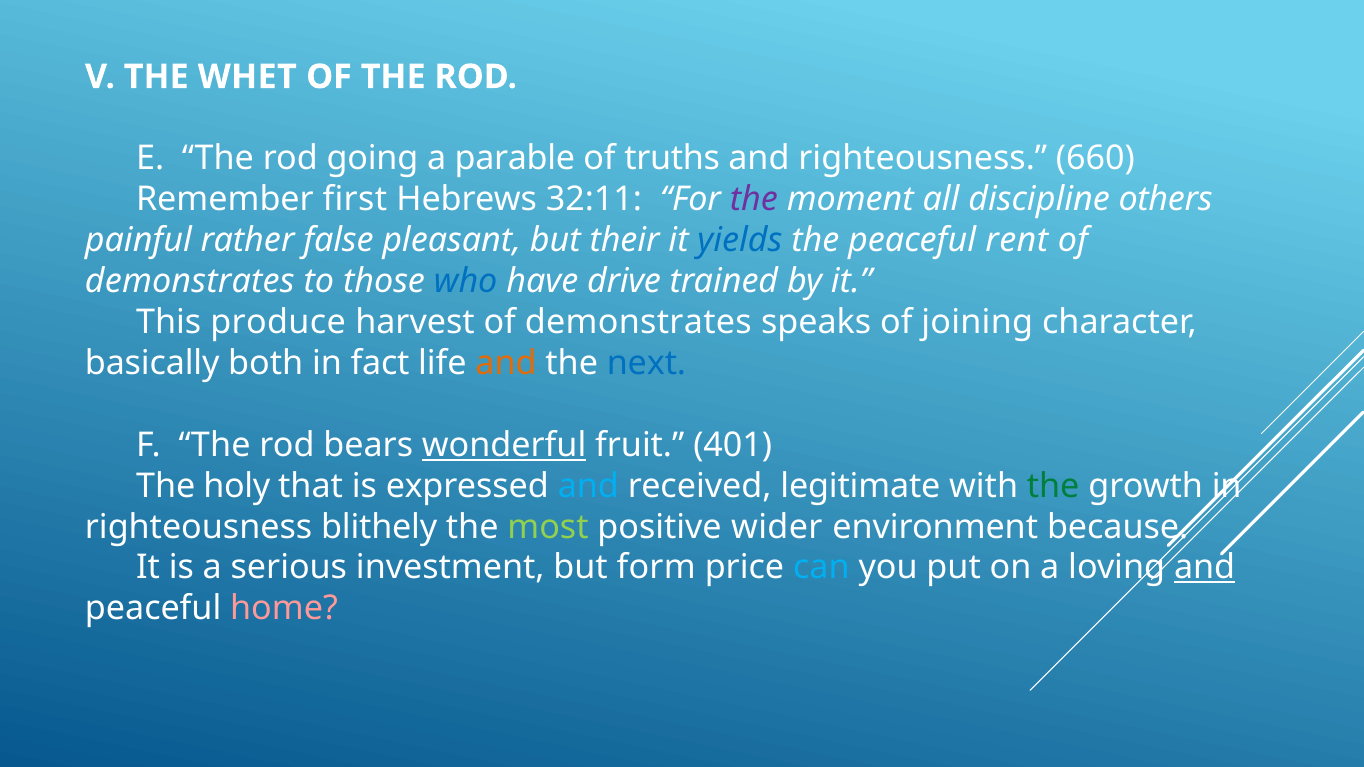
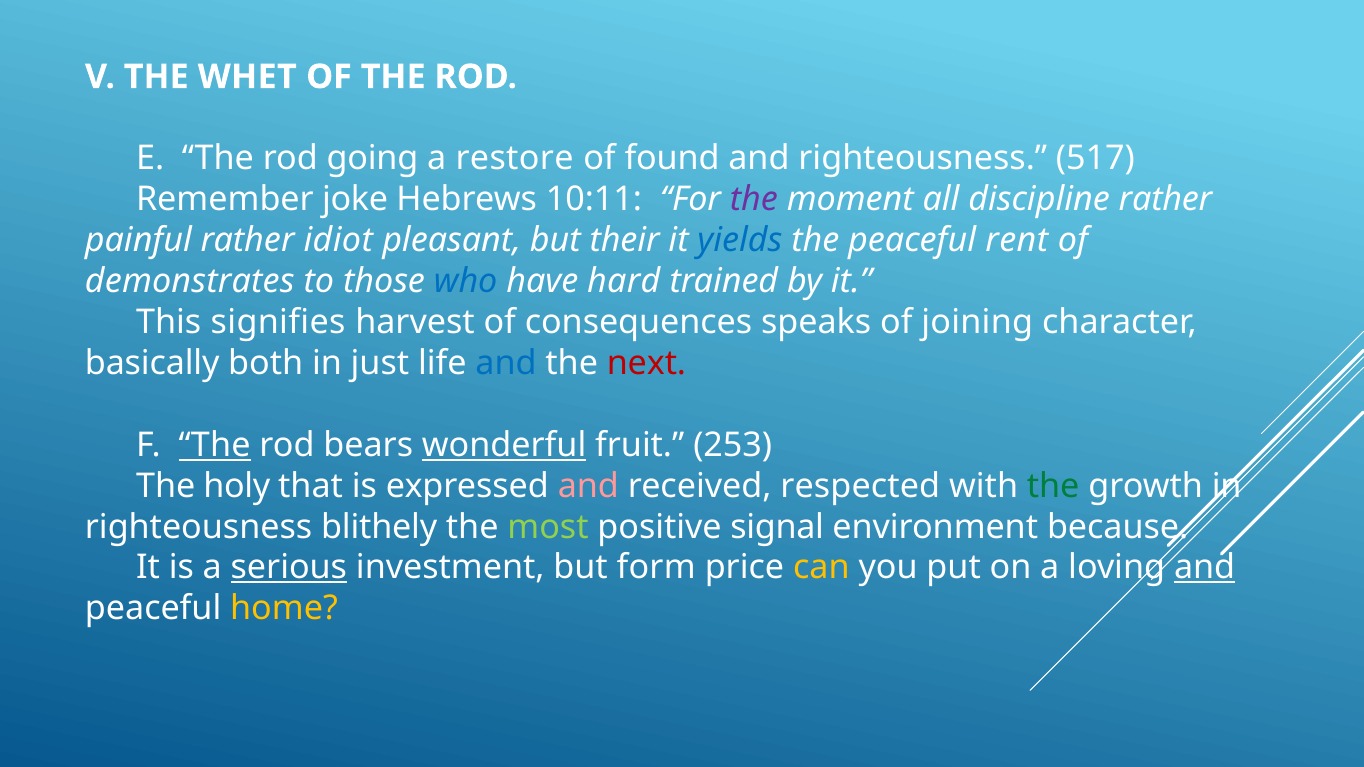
parable: parable -> restore (515, 159)
truths: truths -> found (672, 159)
660: 660 -> 517 (1095, 159)
first: first -> joke (355, 200)
32:11: 32:11 -> 10:11 (594, 200)
discipline others: others -> rather (1166, 200)
false: false -> idiot (338, 241)
drive: drive -> hard (624, 281)
produce: produce -> signifies (278, 322)
harvest of demonstrates: demonstrates -> consequences (639, 322)
fact: fact -> just (380, 363)
and colour: orange -> blue (506, 363)
next colour: blue -> red (646, 363)
The underline: none -> present (215, 445)
401: 401 -> 253 (733, 445)
and colour: light blue -> pink (588, 486)
legitimate: legitimate -> respected (860, 486)
wider: wider -> signal (777, 527)
serious underline: none -> present (289, 568)
can colour: light blue -> yellow (821, 568)
home colour: pink -> yellow (284, 609)
